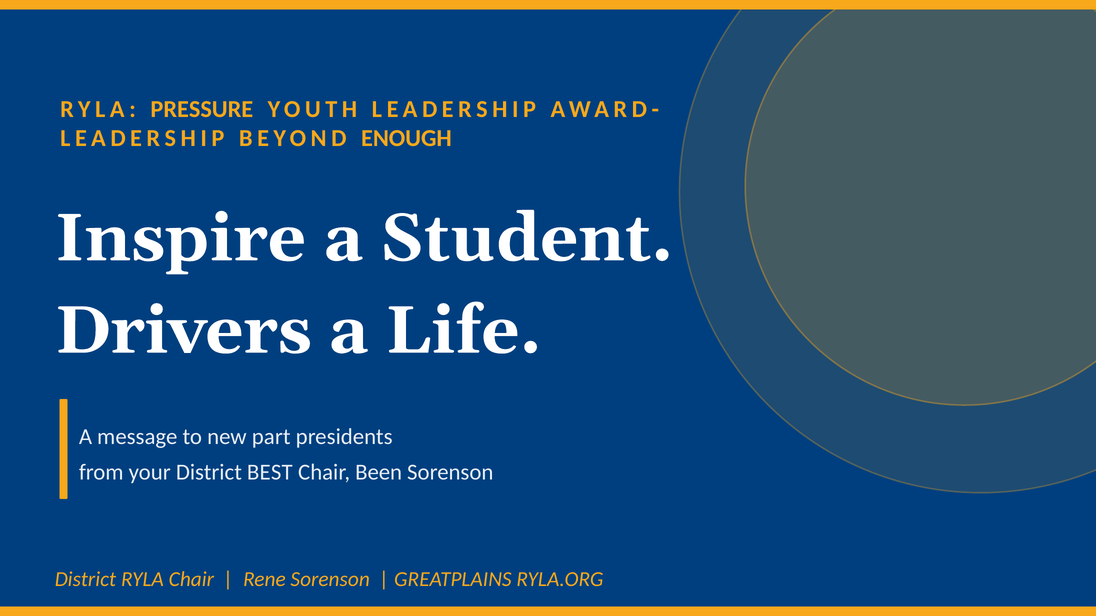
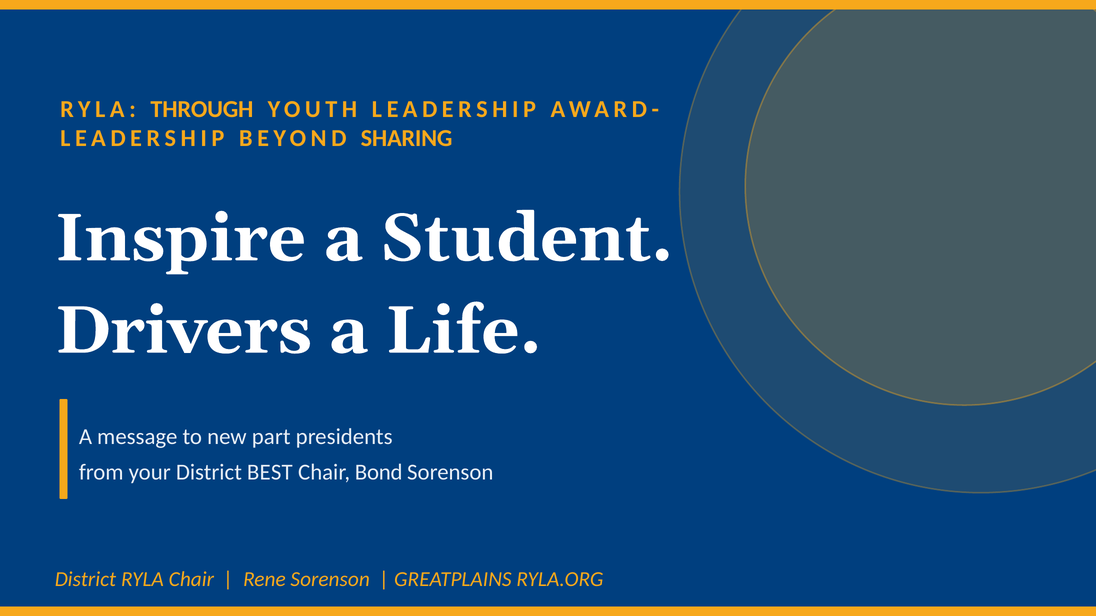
PRESSURE: PRESSURE -> THROUGH (202, 109)
ENOUGH: ENOUGH -> SHARING (407, 139)
Been: Been -> Bond (379, 473)
